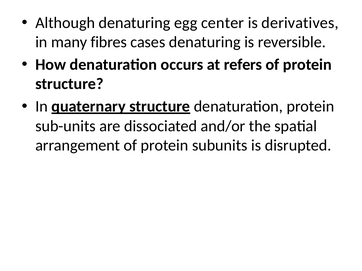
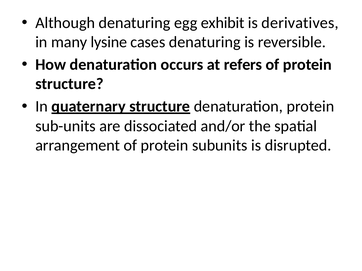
center: center -> exhibit (223, 23)
fibres: fibres -> lysine (109, 42)
